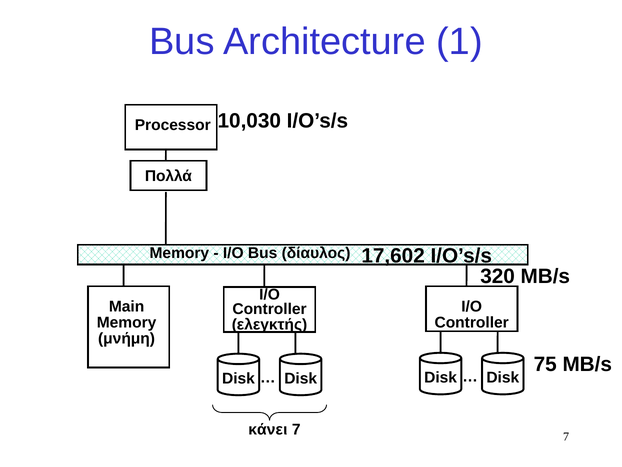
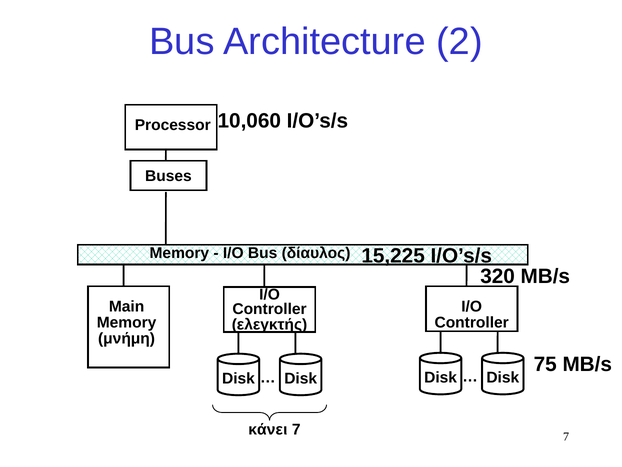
1: 1 -> 2 (460, 42)
10,030: 10,030 -> 10,060 (249, 121)
Πολλά: Πολλά -> Buses (168, 176)
17,602: 17,602 -> 15,225 (393, 255)
